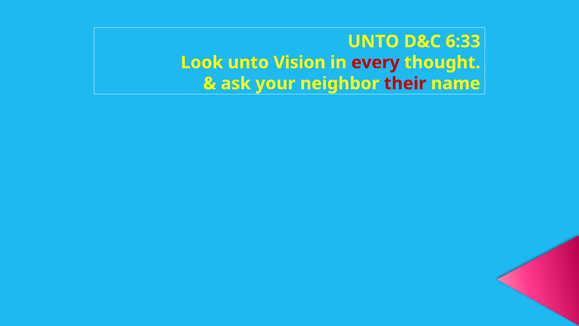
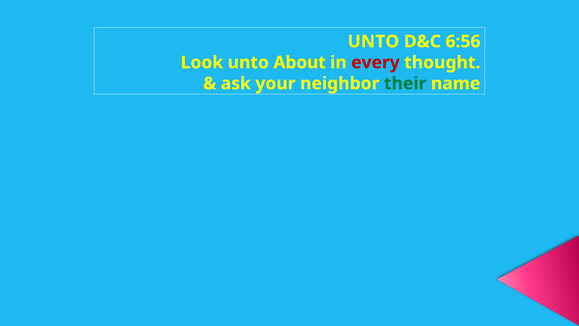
6:33: 6:33 -> 6:56 (463, 41)
Vision: Vision -> About (300, 62)
their colour: red -> green (405, 83)
